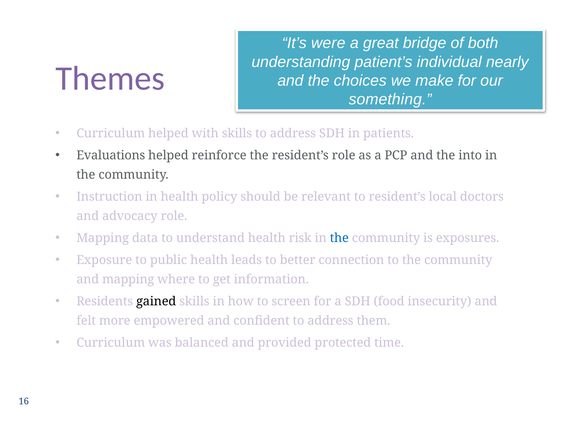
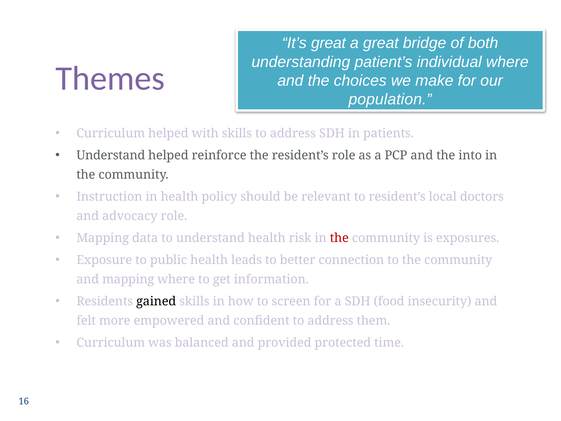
It’s were: were -> great (328, 43)
individual nearly: nearly -> where (507, 62)
something: something -> population (390, 99)
Evaluations: Evaluations -> Understand (111, 155)
the colour: blue -> red (339, 238)
